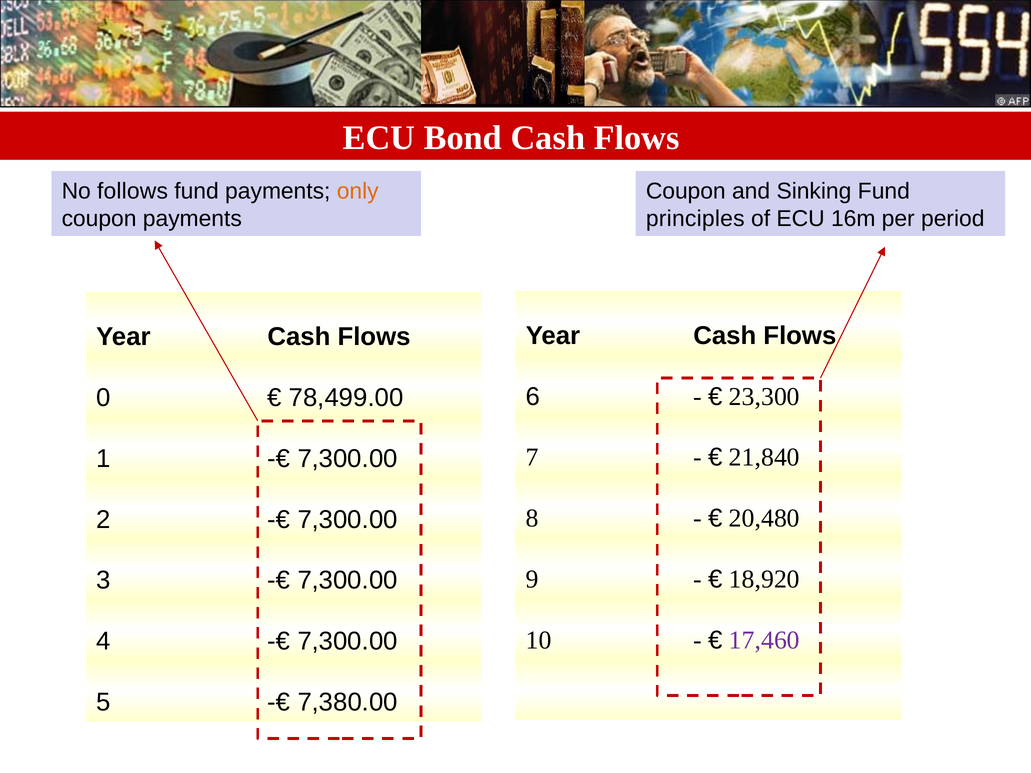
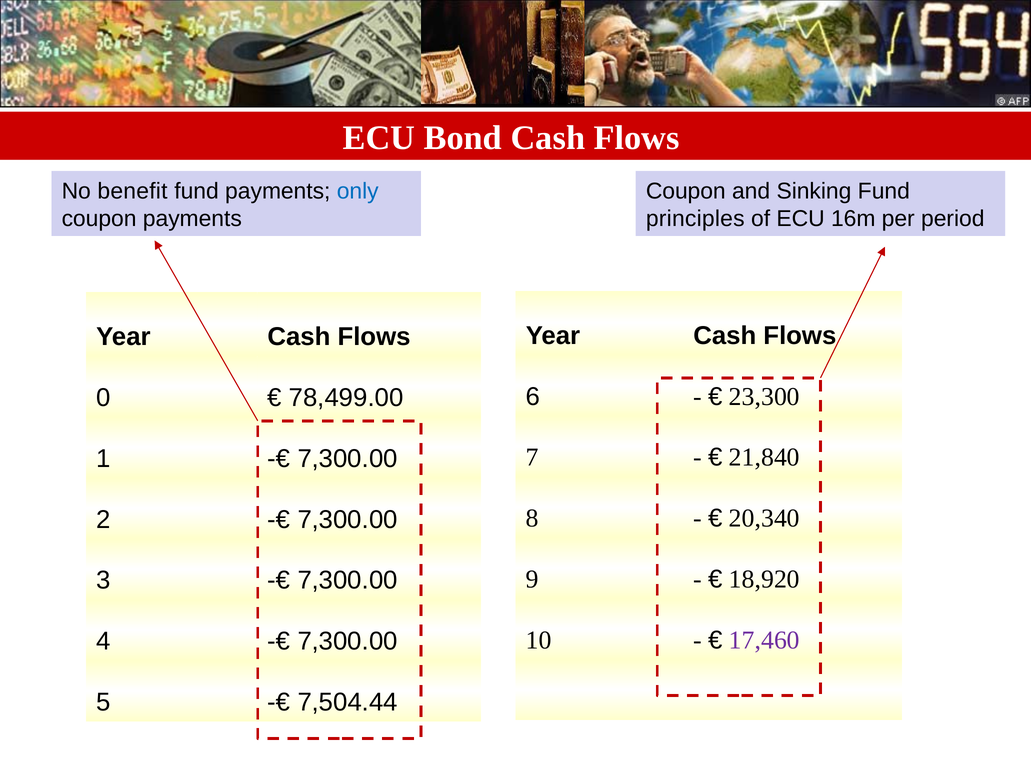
follows: follows -> benefit (132, 191)
only colour: orange -> blue (358, 191)
20,480: 20,480 -> 20,340 (764, 519)
7,380.00: 7,380.00 -> 7,504.44 (348, 702)
